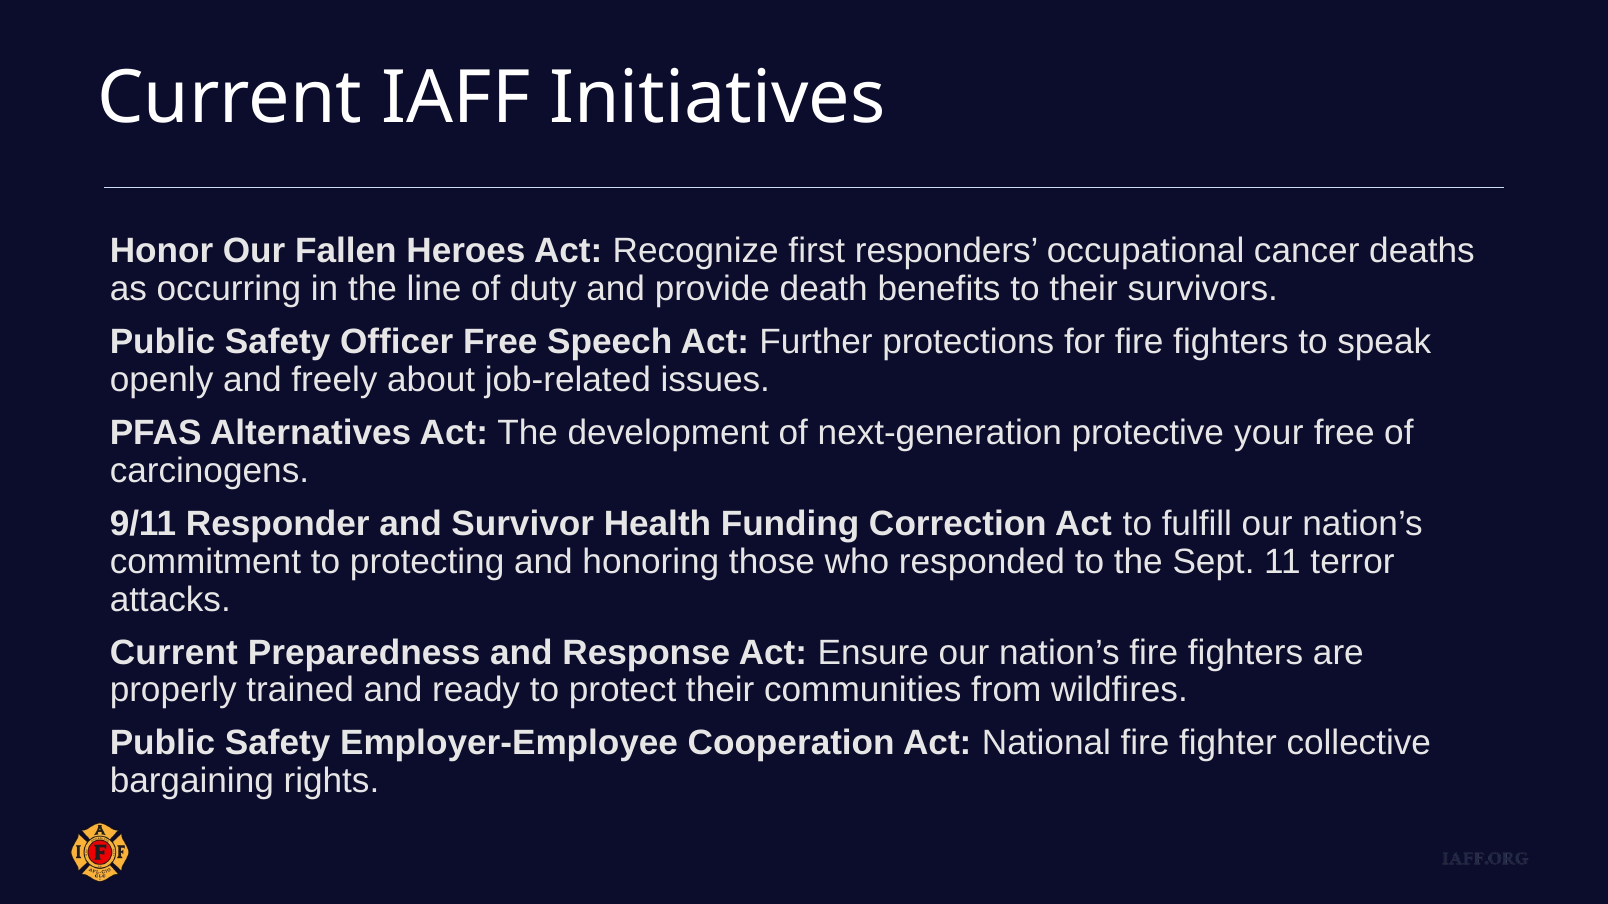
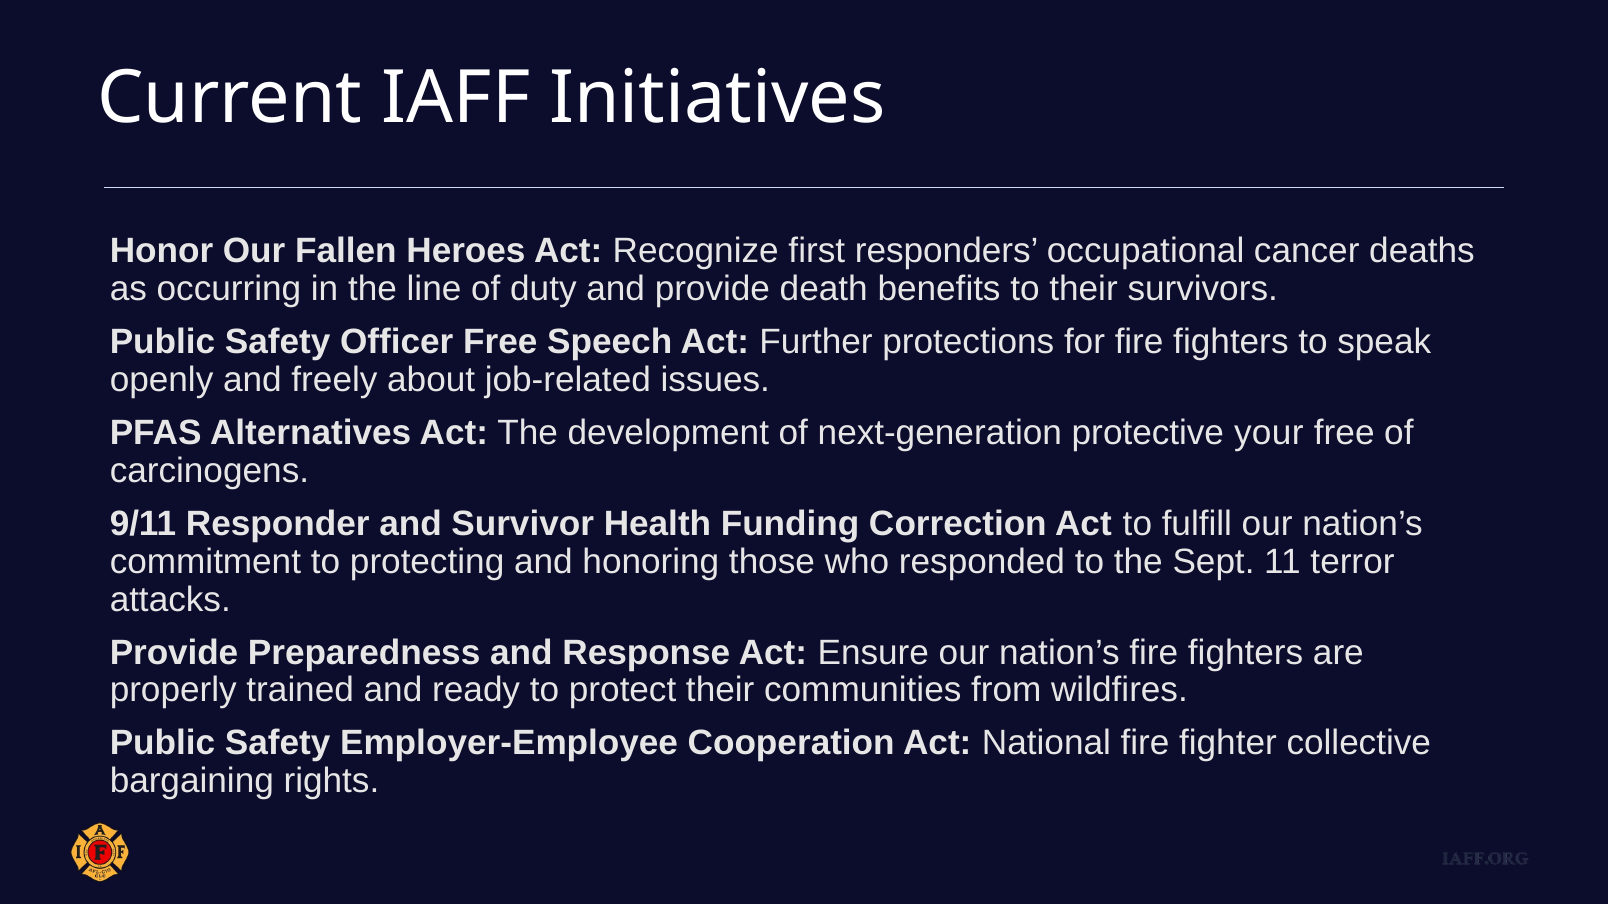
Current: Current -> Provide (174, 653)
